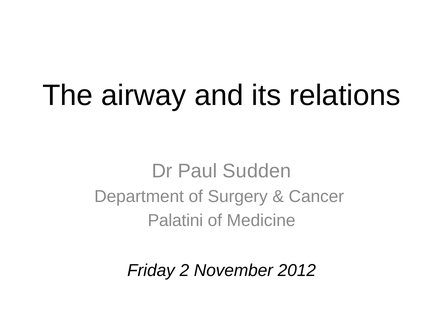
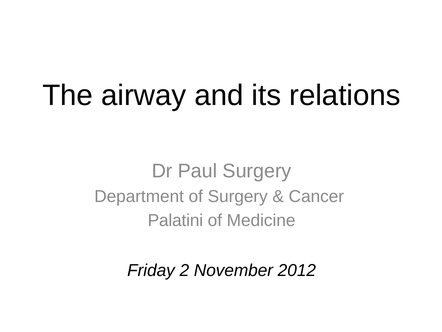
Paul Sudden: Sudden -> Surgery (257, 171)
